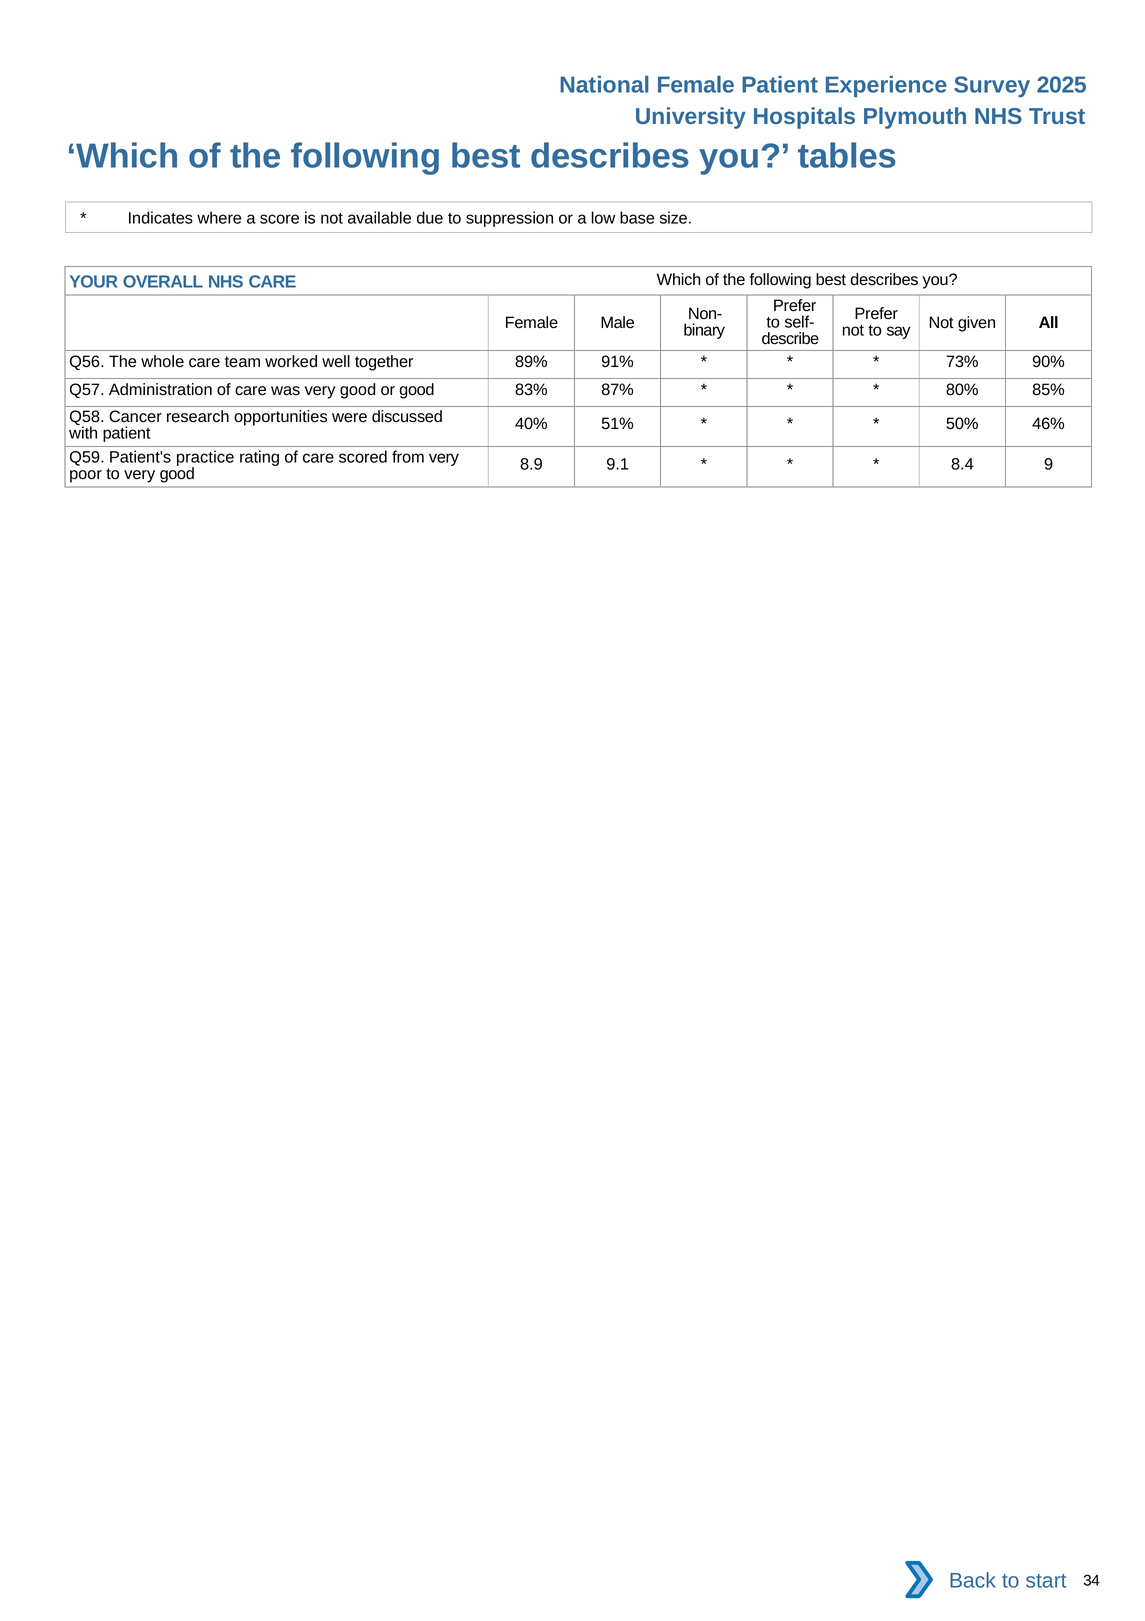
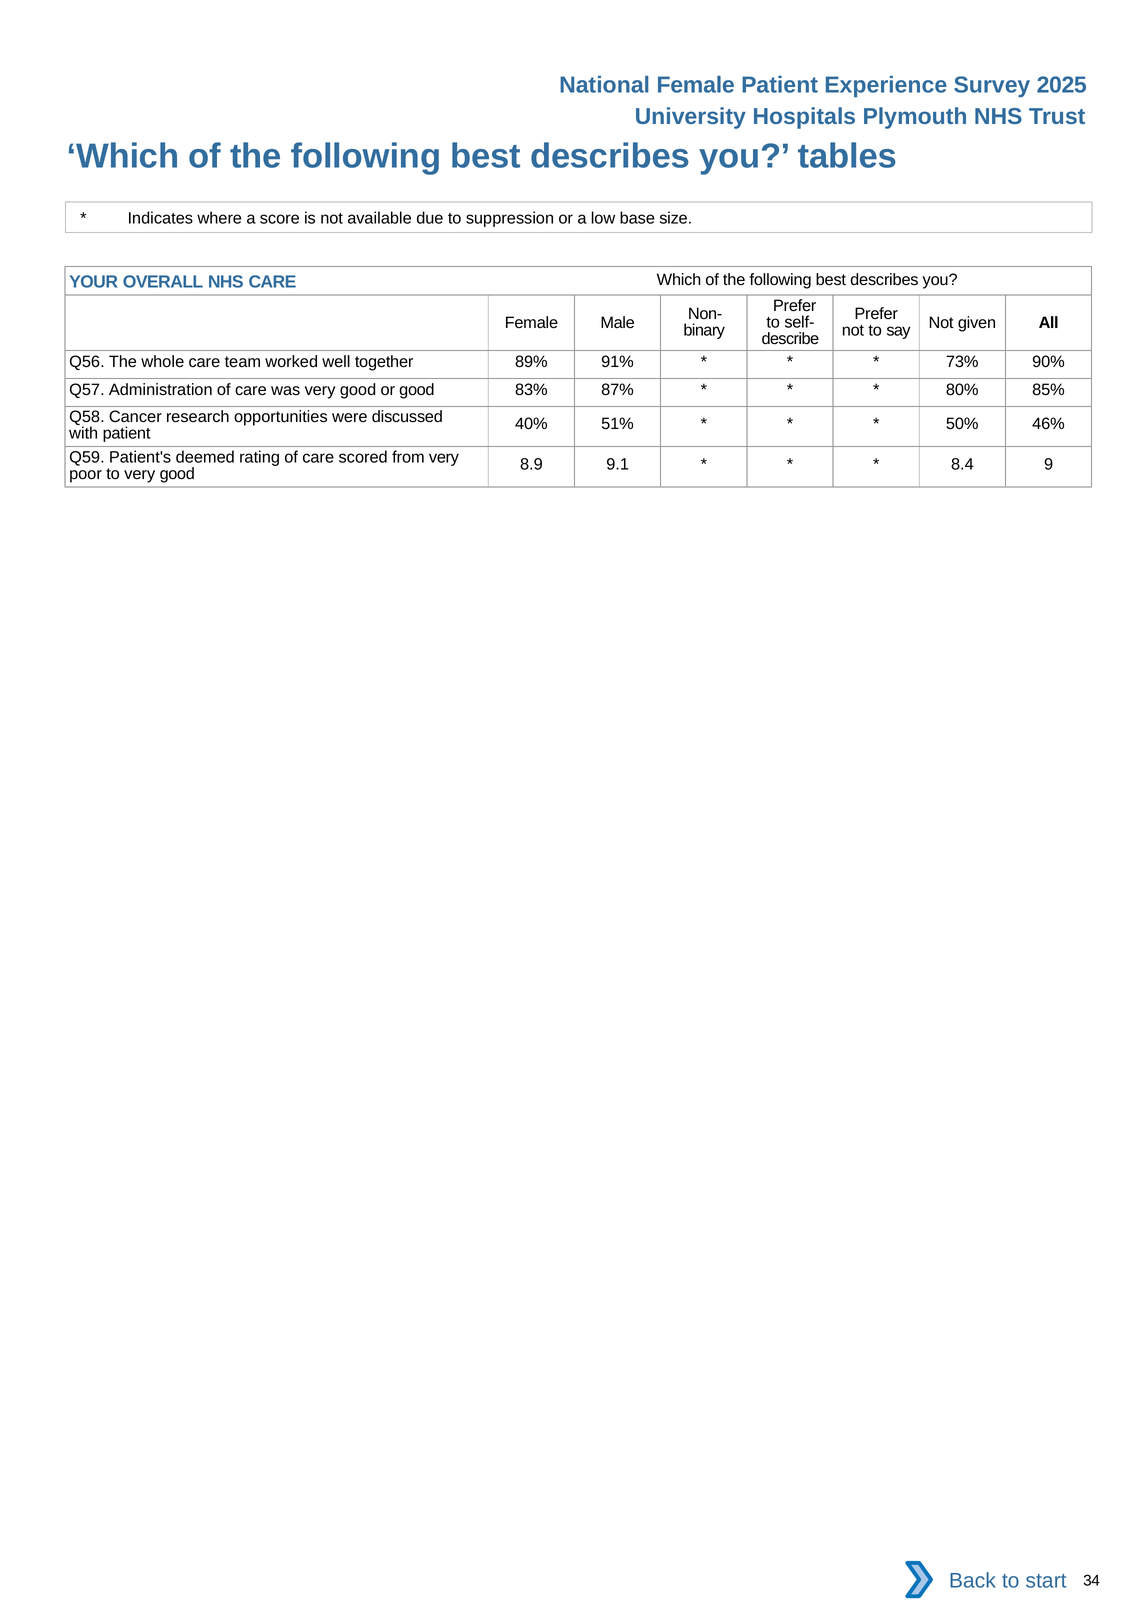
practice: practice -> deemed (205, 457)
